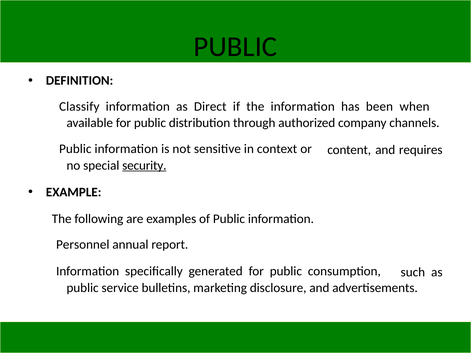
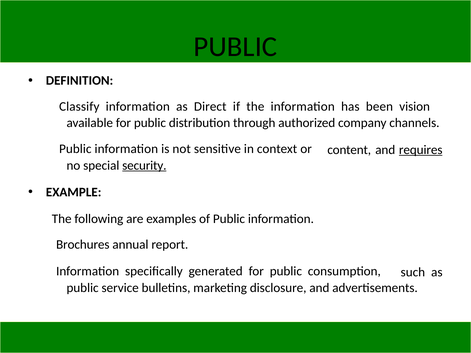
when: when -> vision (415, 107)
requires underline: none -> present (421, 150)
Personnel: Personnel -> Brochures (83, 245)
